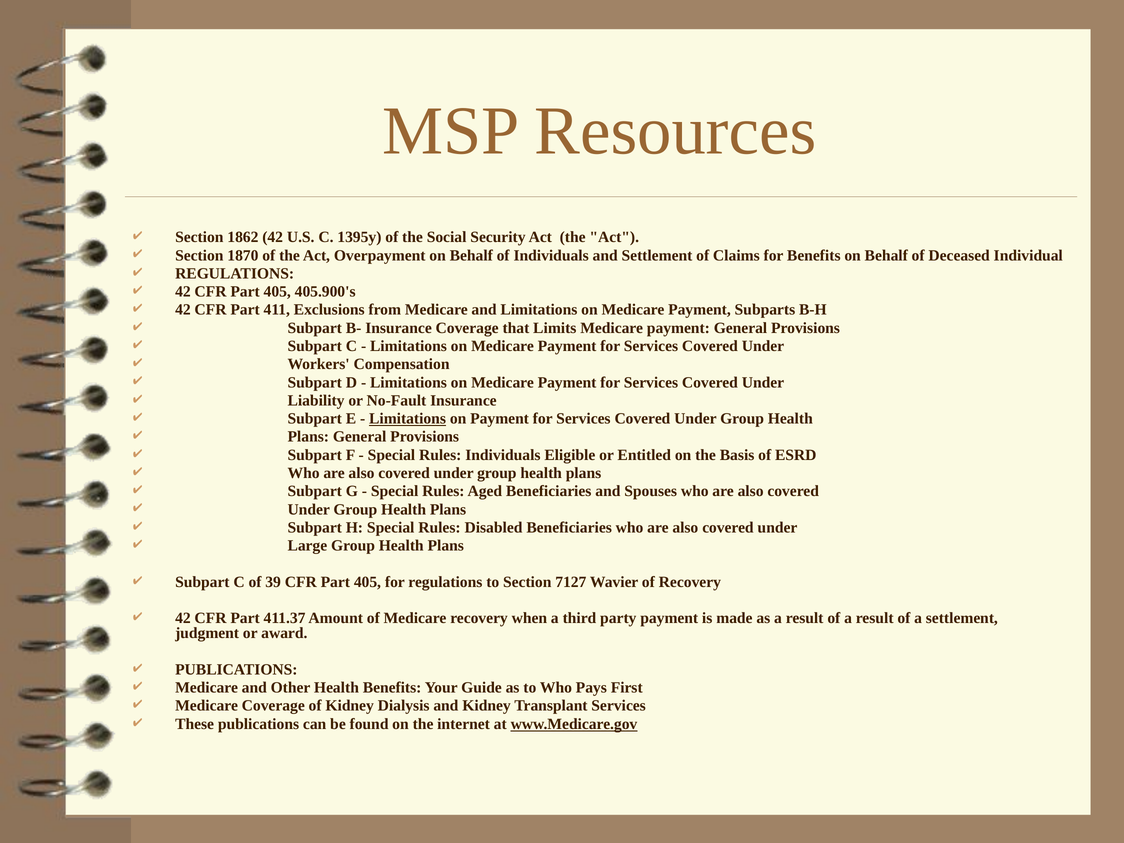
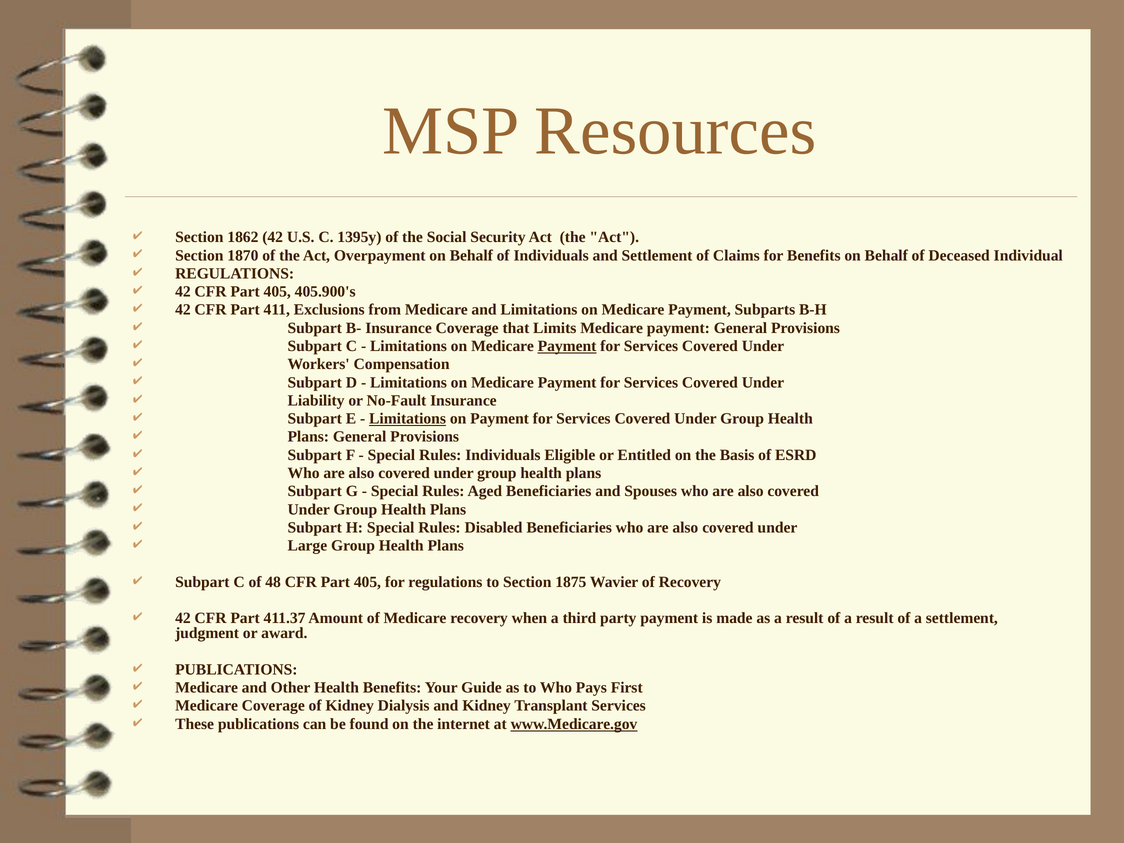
Payment underline: none -> present (567, 346)
39: 39 -> 48 (273, 582)
7127: 7127 -> 1875 (571, 582)
